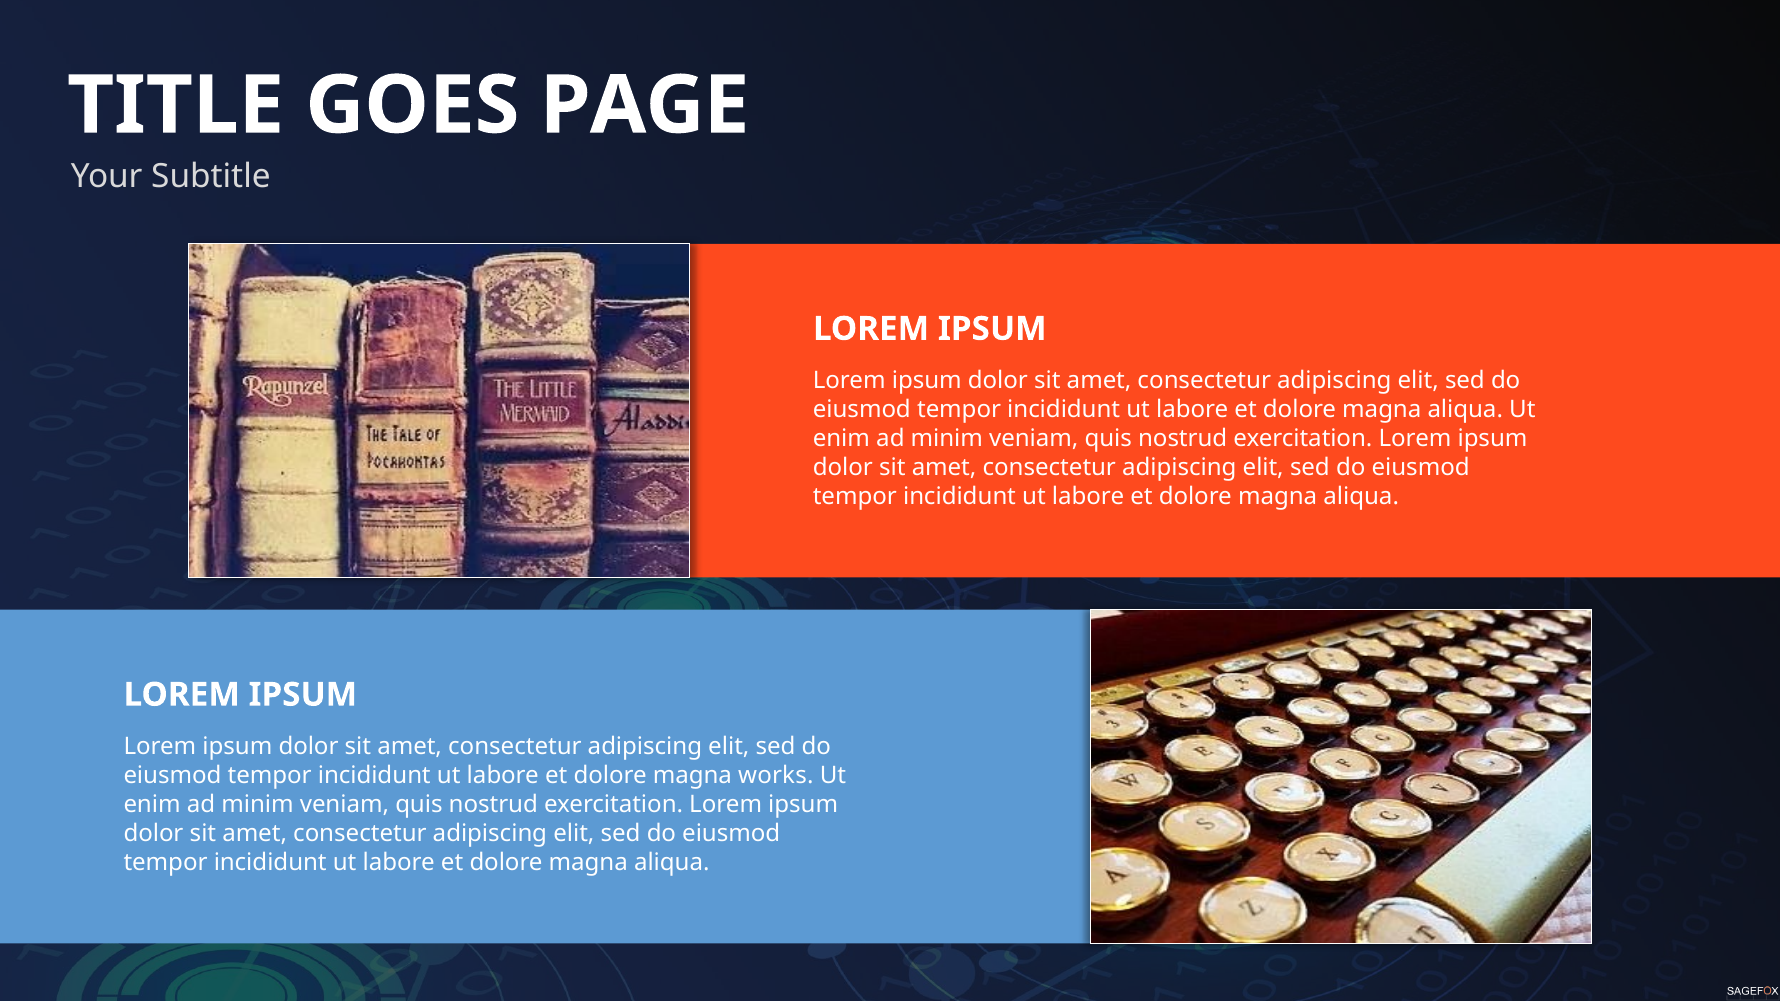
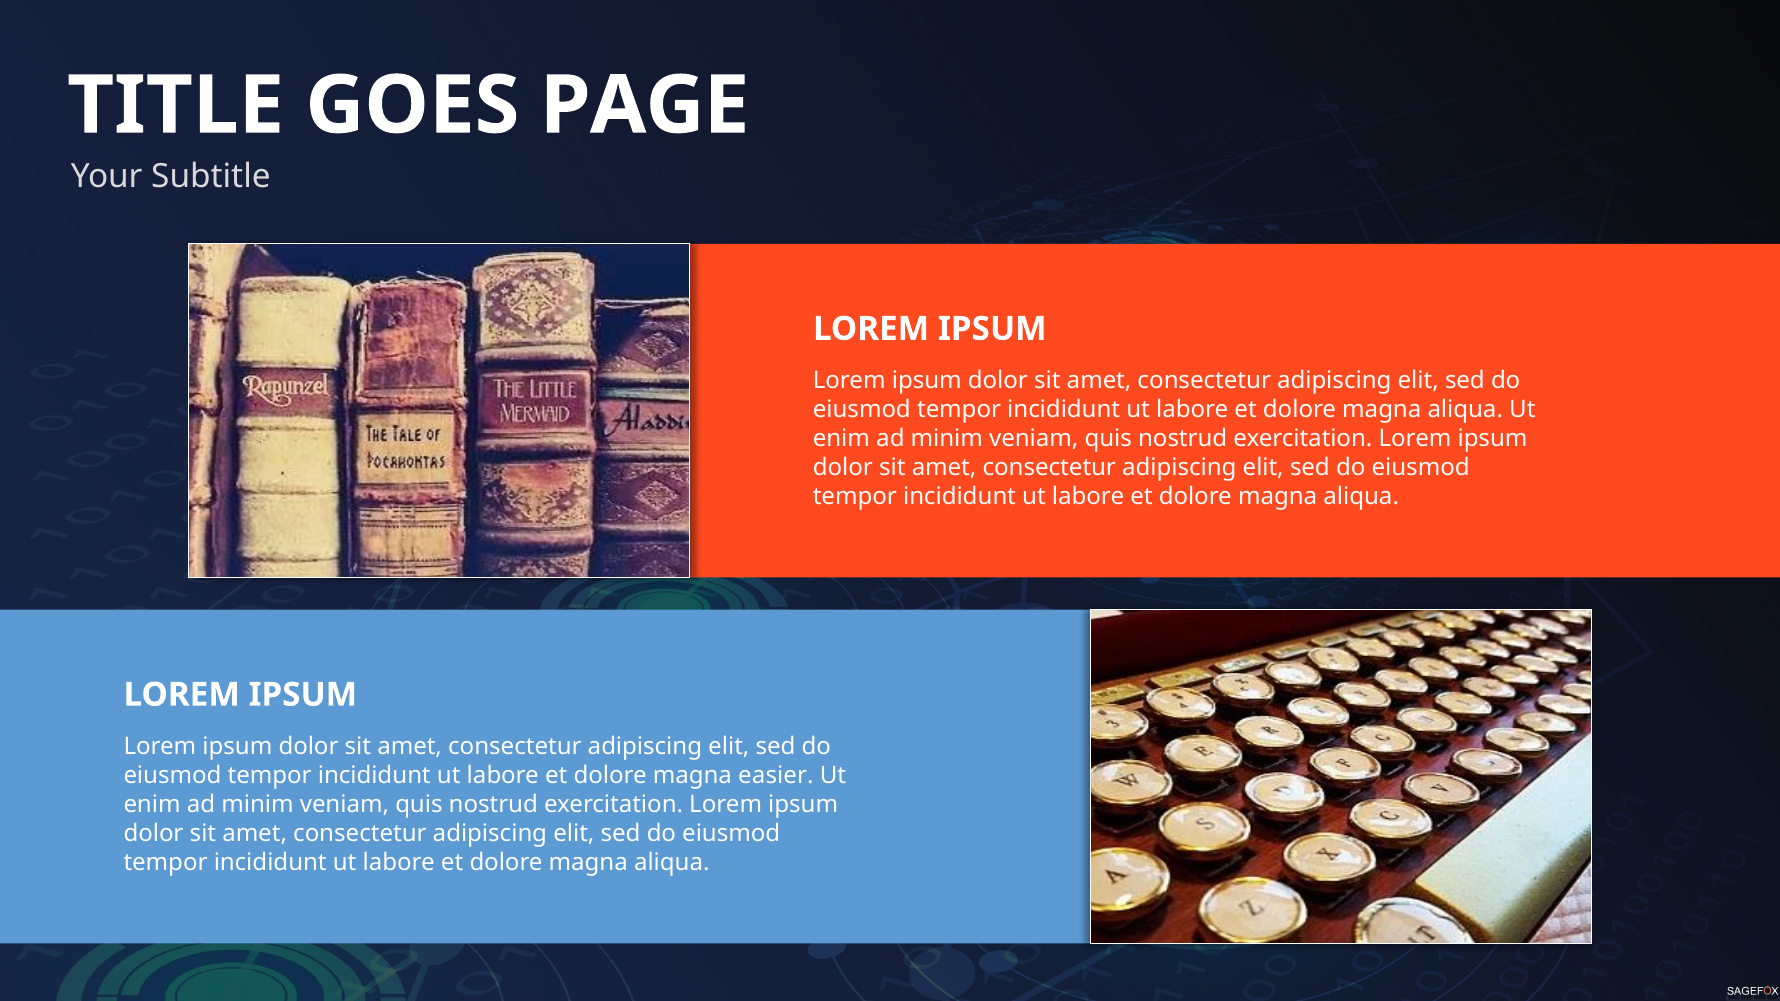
works: works -> easier (776, 775)
